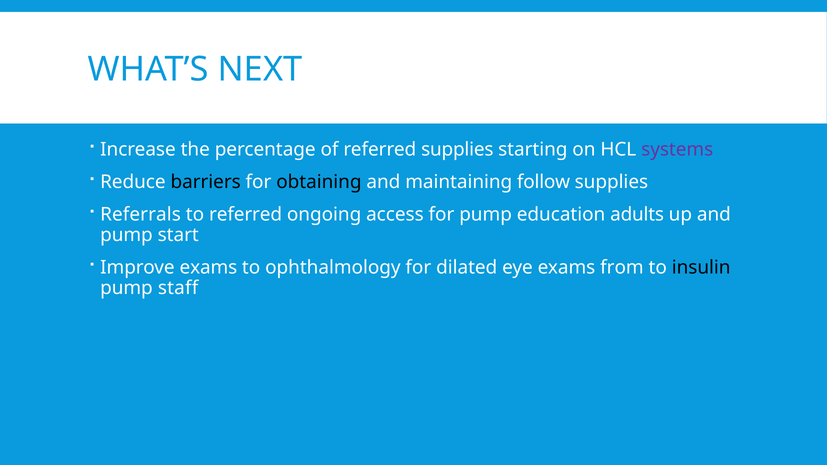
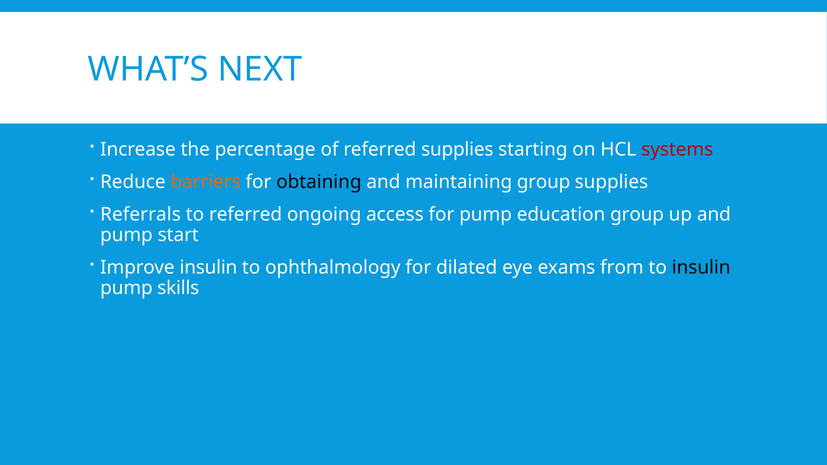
systems colour: purple -> red (677, 150)
barriers colour: black -> orange (206, 182)
maintaining follow: follow -> group (544, 182)
education adults: adults -> group (637, 215)
Improve exams: exams -> insulin (208, 268)
staff: staff -> skills (178, 288)
